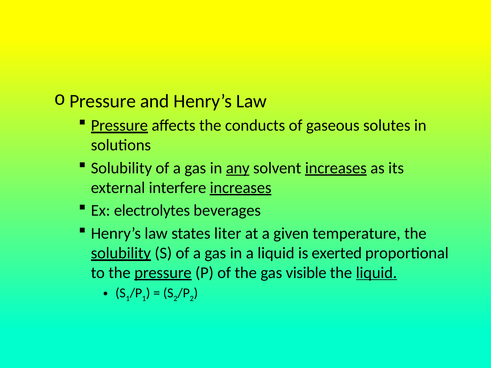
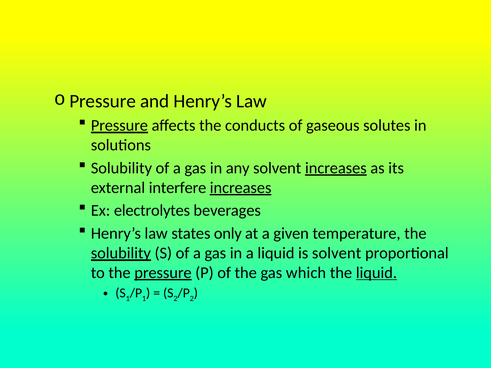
any underline: present -> none (238, 168)
liter: liter -> only (228, 234)
is exerted: exerted -> solvent (337, 253)
visible: visible -> which (306, 273)
